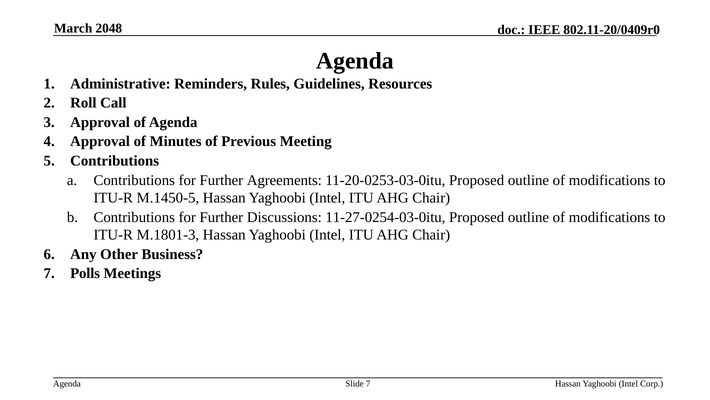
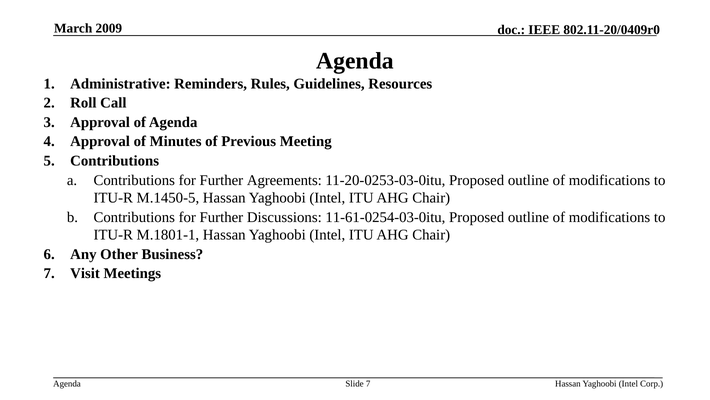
2048: 2048 -> 2009 (109, 28)
11-27-0254-03-0itu: 11-27-0254-03-0itu -> 11-61-0254-03-0itu (385, 217)
M.1801-3: M.1801-3 -> M.1801-1 (168, 235)
Polls: Polls -> Visit (85, 273)
